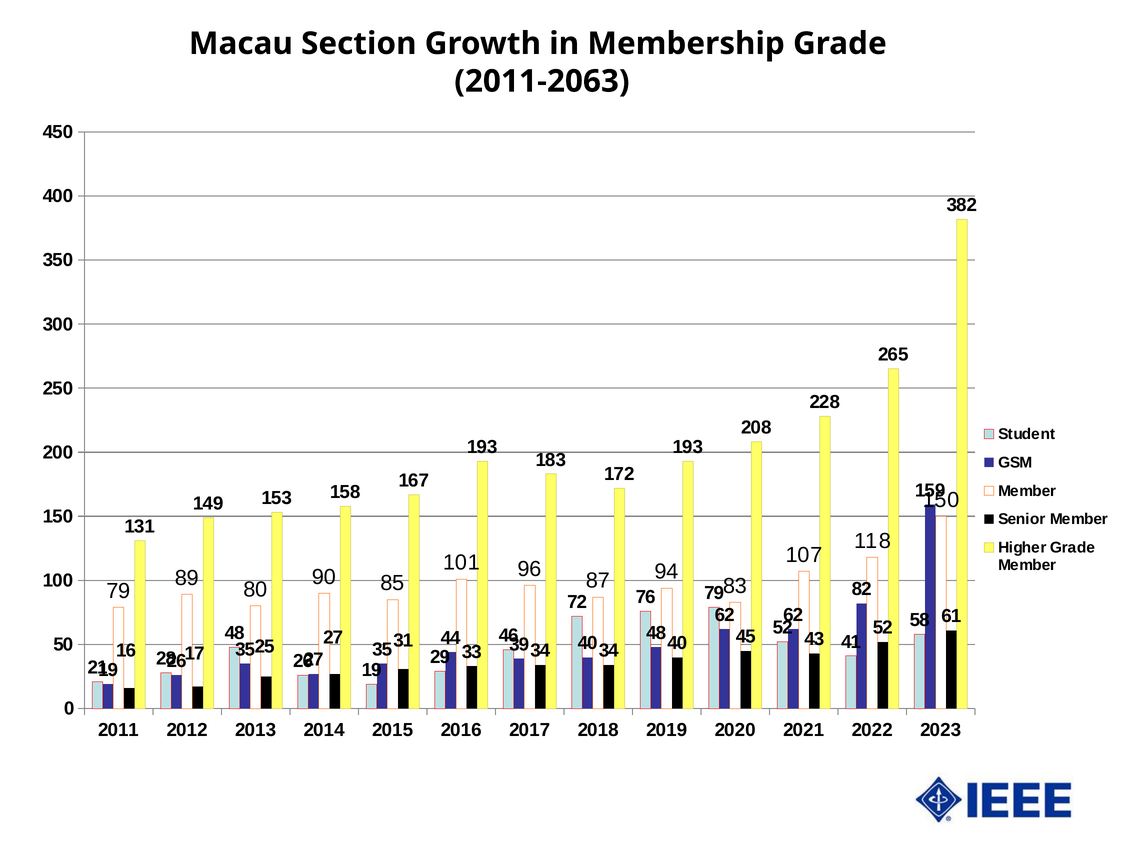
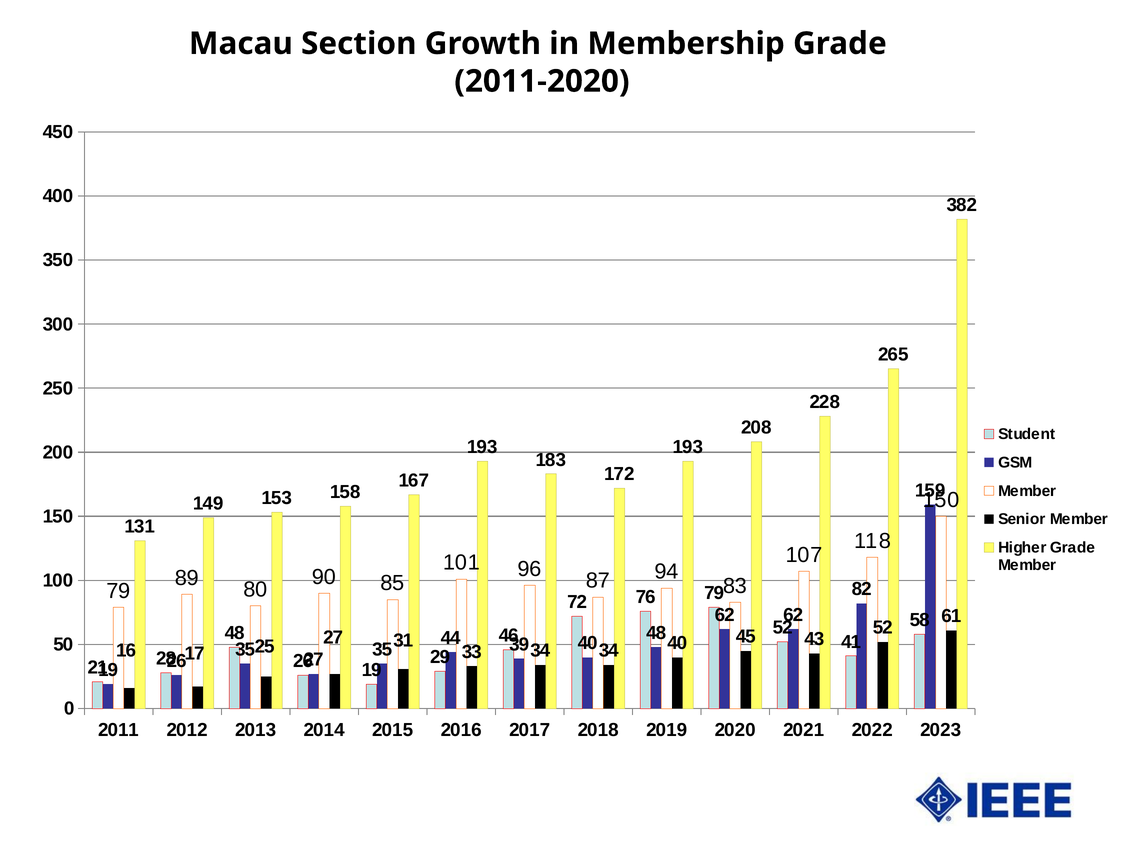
2011-2063: 2011-2063 -> 2011-2020 (542, 81)
